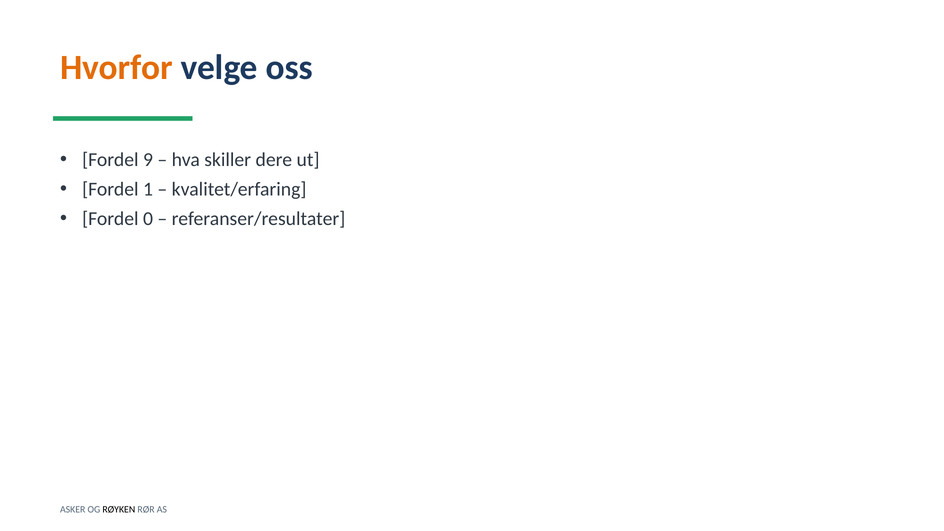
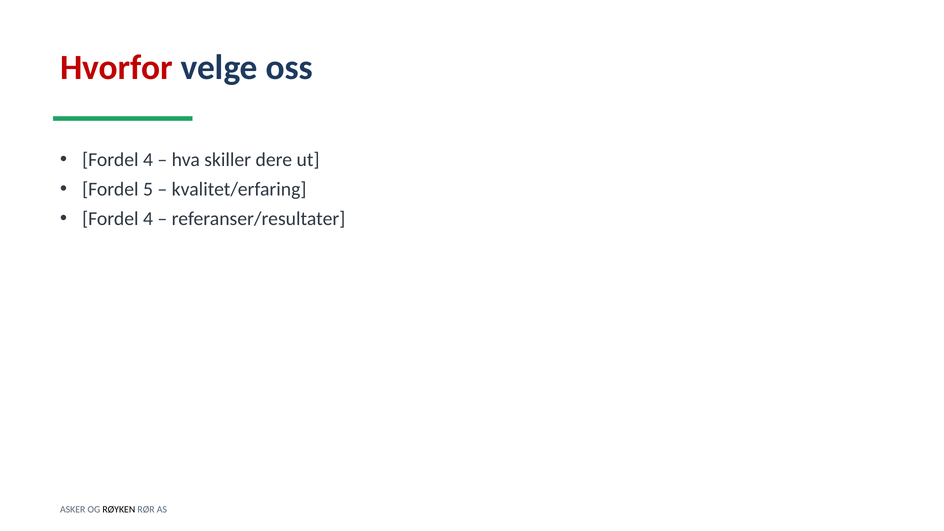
Hvorfor colour: orange -> red (116, 67)
9: 9 -> 4 (148, 160)
1: 1 -> 5 (148, 189)
0: 0 -> 4 (148, 219)
